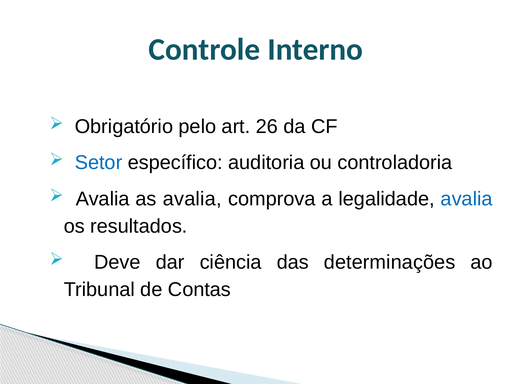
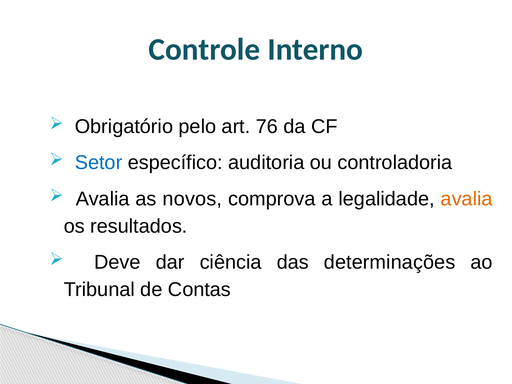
26: 26 -> 76 (267, 127)
as avalia: avalia -> novos (192, 199)
avalia colour: blue -> orange (467, 199)
